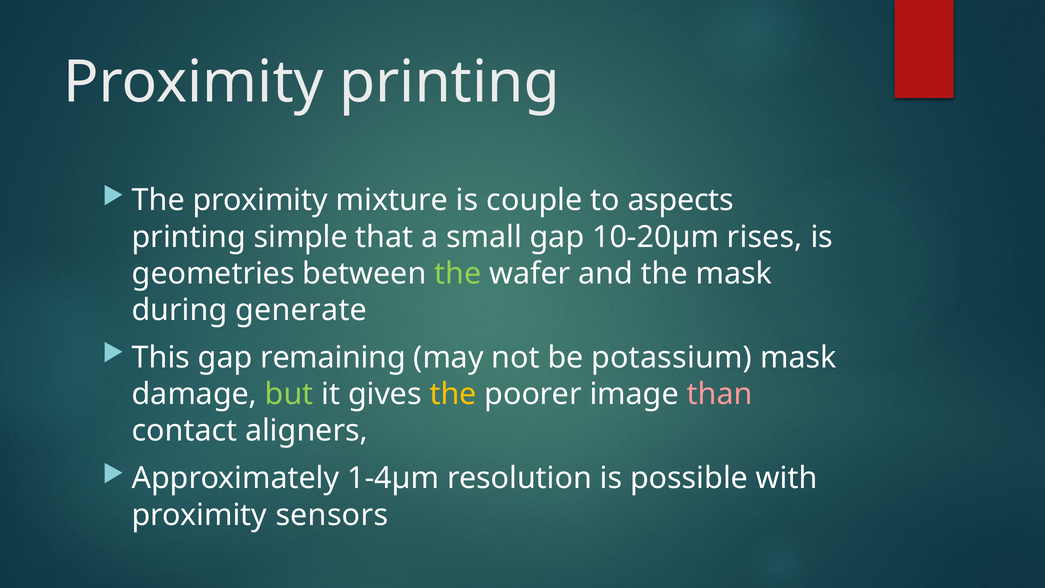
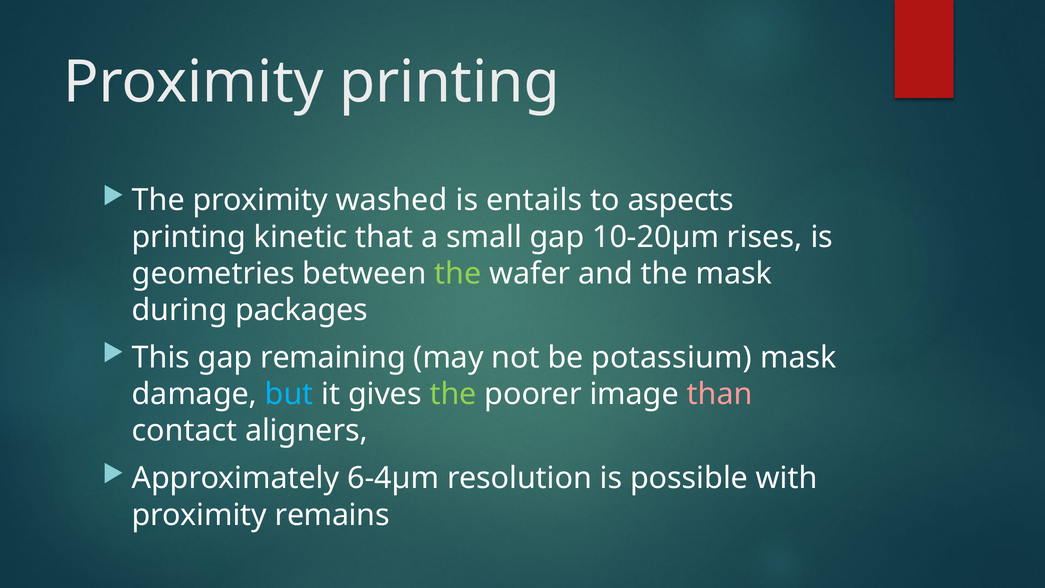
mixture: mixture -> washed (392, 200)
couple: couple -> entails (534, 200)
simple: simple -> kinetic (301, 237)
generate: generate -> packages (301, 310)
but colour: light green -> light blue (289, 394)
the colour: yellow -> light green (453, 394)
1-4µm: 1-4µm -> 6-4µm (393, 478)
sensors: sensors -> remains (332, 515)
